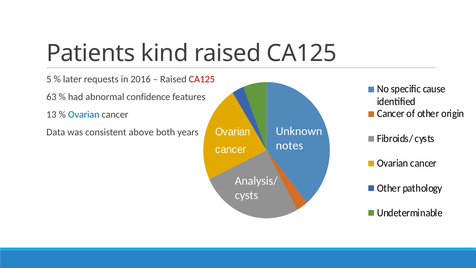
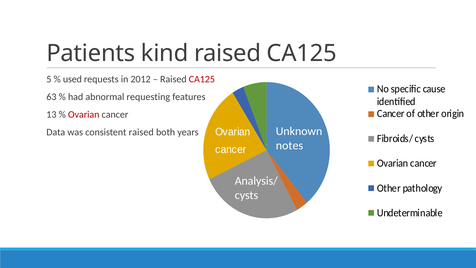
later: later -> used (72, 79)
2016: 2016 -> 2012 (141, 79)
confidence: confidence -> requesting (148, 97)
Ovarian colour: blue -> red (84, 114)
consistent above: above -> raised (141, 132)
